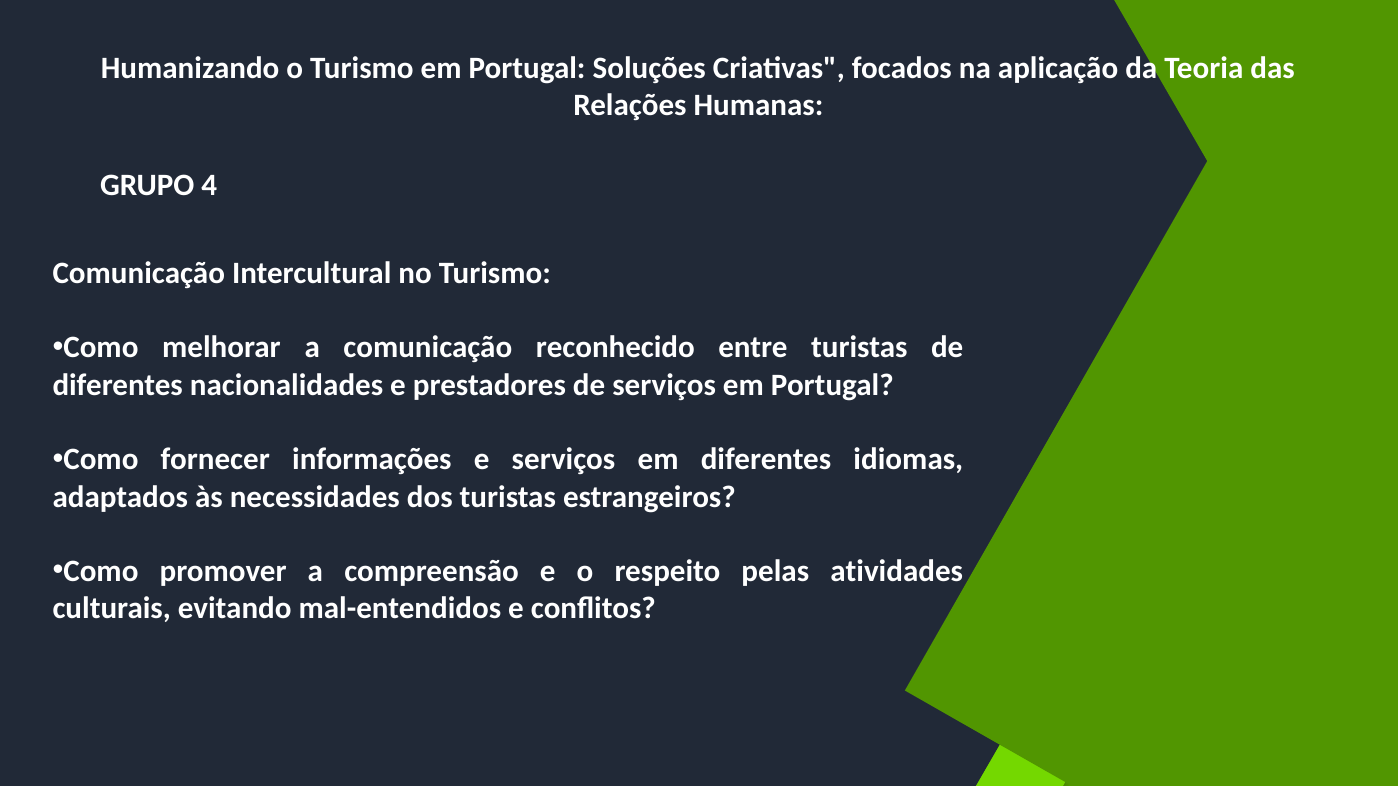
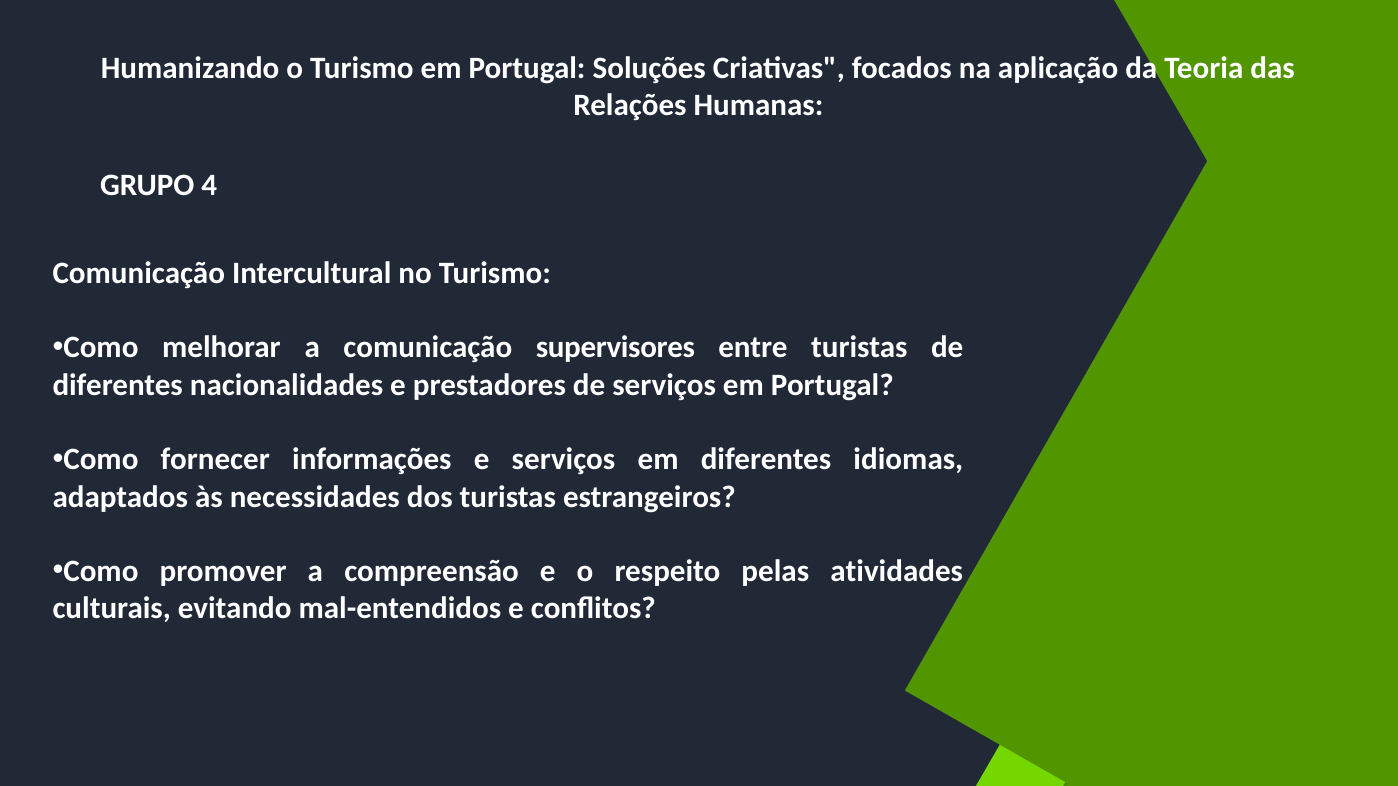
reconhecido: reconhecido -> supervisores (615, 348)
